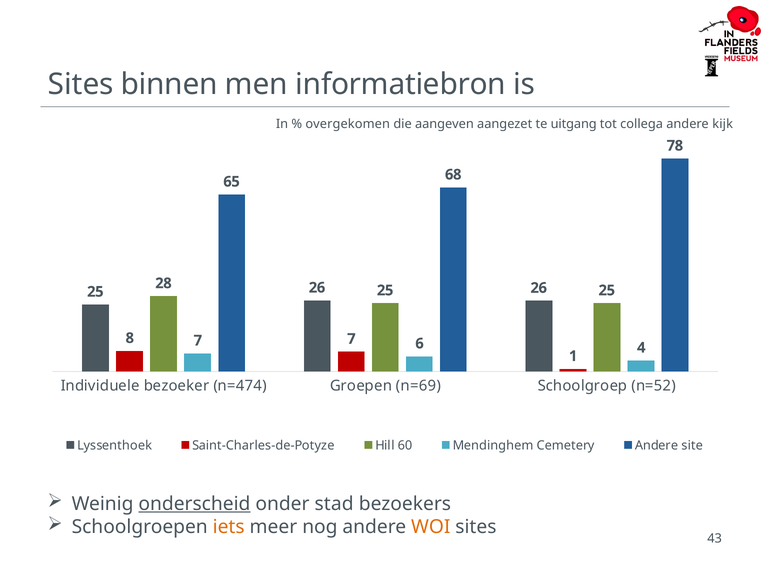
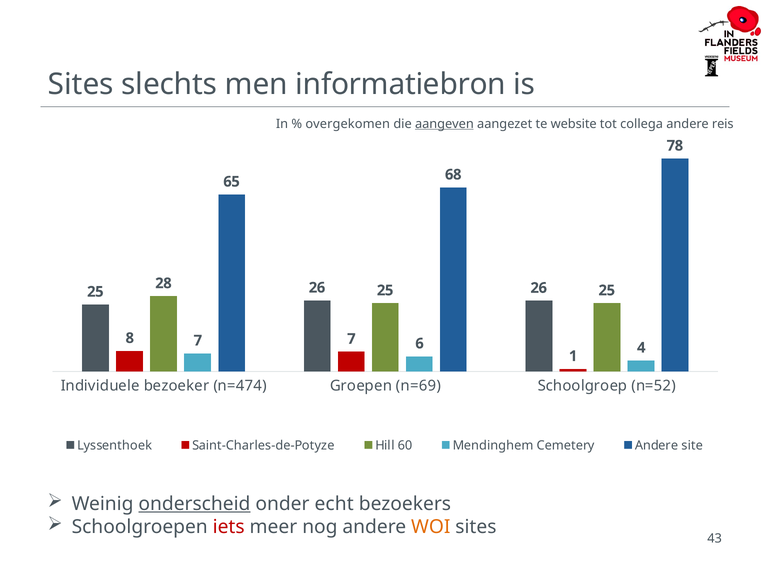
binnen: binnen -> slechts (169, 84)
aangeven underline: none -> present (444, 124)
uitgang: uitgang -> website (574, 124)
kijk: kijk -> reis (723, 124)
stad: stad -> echt (334, 504)
iets colour: orange -> red (229, 527)
